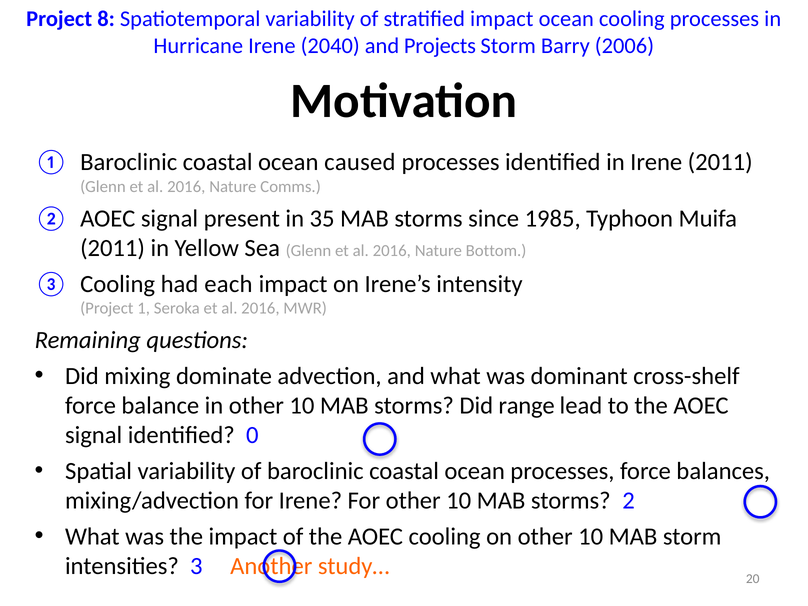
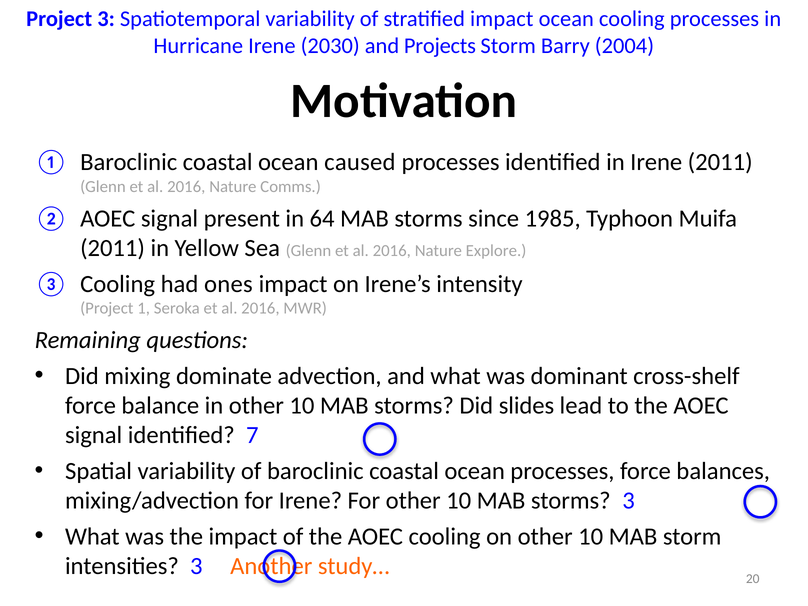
Project 8: 8 -> 3 (106, 19)
2040: 2040 -> 2030 (330, 46)
2006: 2006 -> 2004 (624, 46)
35: 35 -> 64 (322, 218)
Bottom: Bottom -> Explore (496, 251)
each: each -> ones (228, 284)
range: range -> slides (526, 406)
0: 0 -> 7 (252, 435)
storms 2: 2 -> 3 (629, 500)
